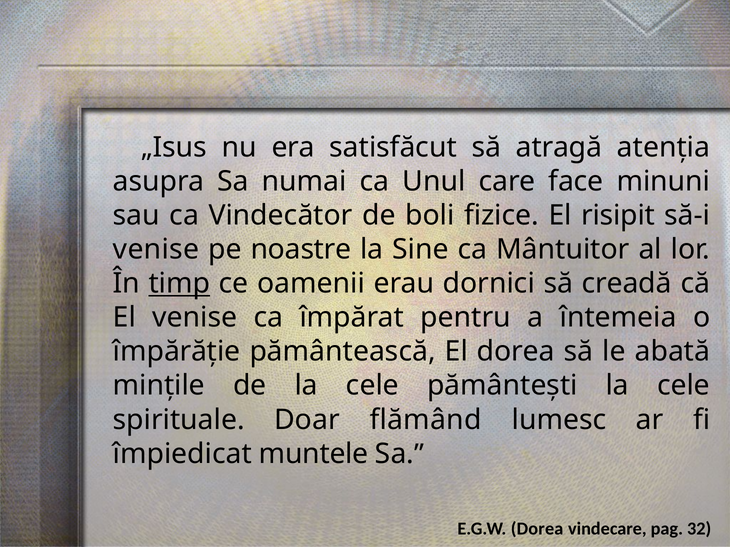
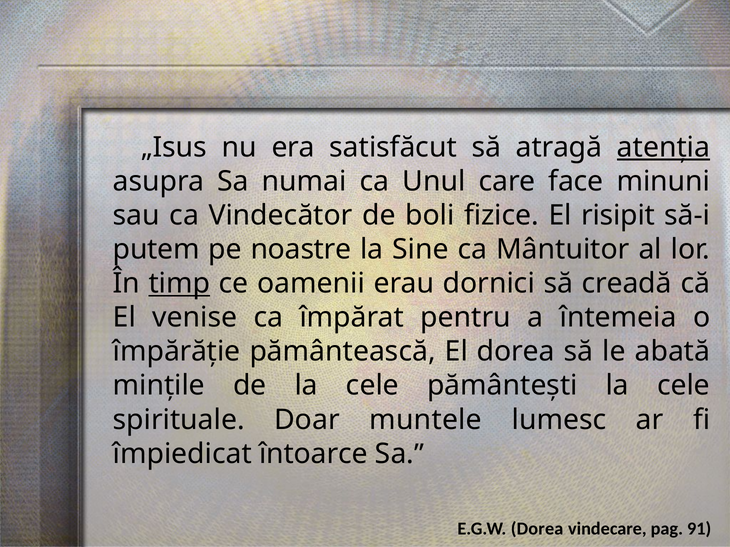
atenţia underline: none -> present (664, 147)
venise: venise -> putem (156, 250)
flămând: flămând -> muntele (426, 420)
muntele: muntele -> întoarce (313, 454)
32: 32 -> 91 (699, 529)
